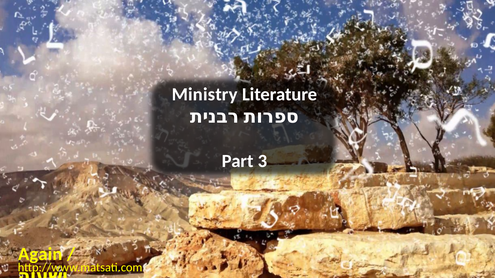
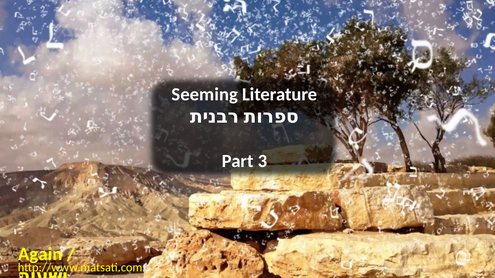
Ministry: Ministry -> Seeming (205, 95)
